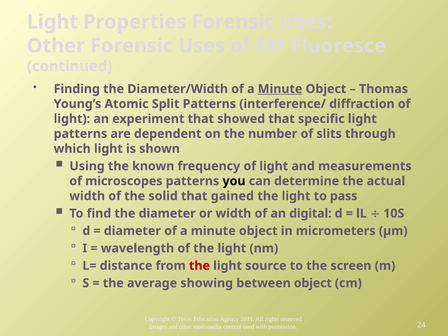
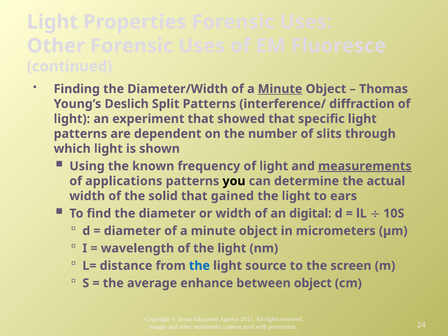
Atomic: Atomic -> Deslich (127, 104)
measurements underline: none -> present (365, 166)
microscopes: microscopes -> applications (124, 181)
pass: pass -> ears (344, 196)
the colour: red -> blue (199, 266)
showing: showing -> enhance (207, 283)
